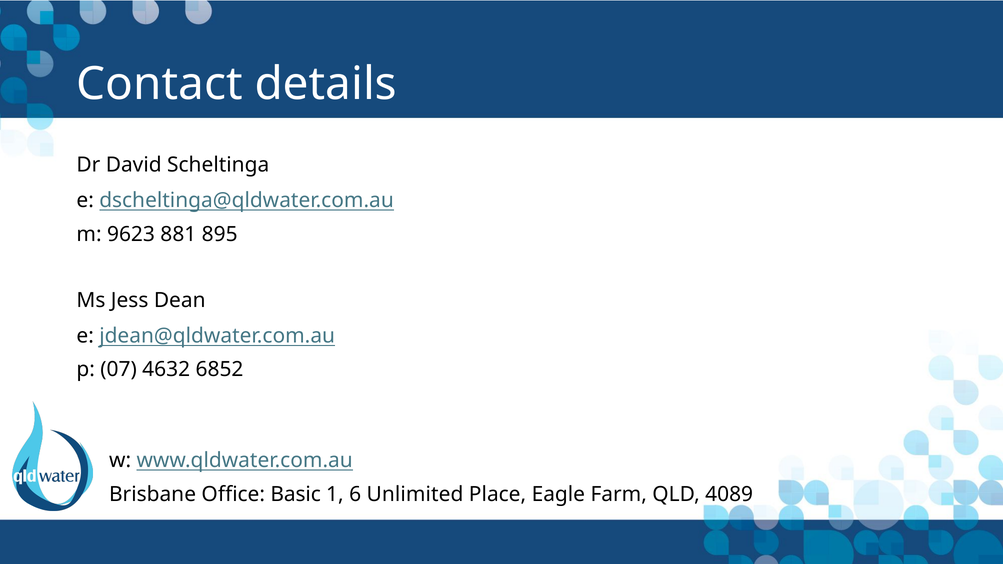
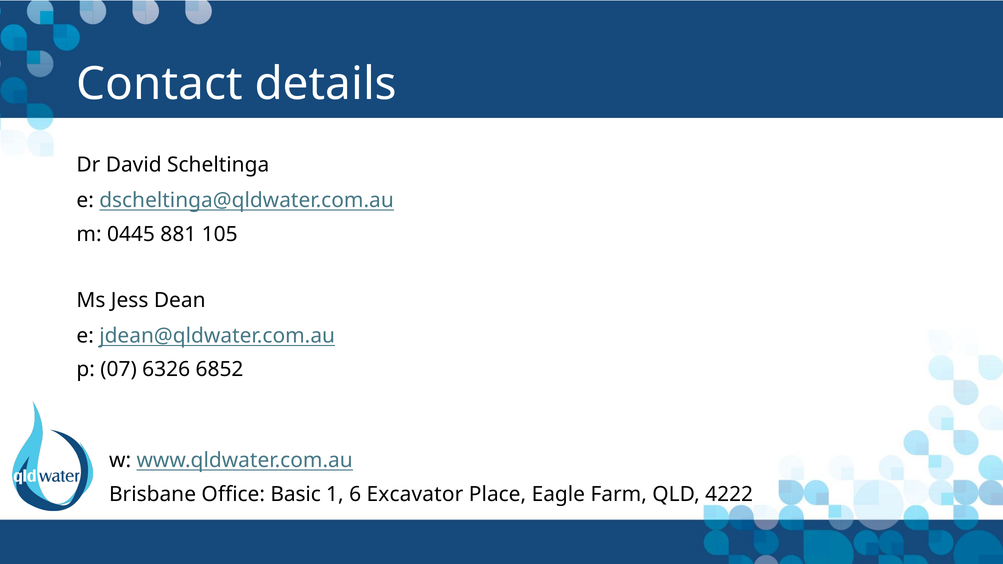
9623: 9623 -> 0445 (131, 234)
895: 895 -> 105 (220, 234)
4632: 4632 -> 6326 (166, 370)
Unlimited: Unlimited -> Excavator (415, 494)
4089: 4089 -> 4222 (729, 494)
